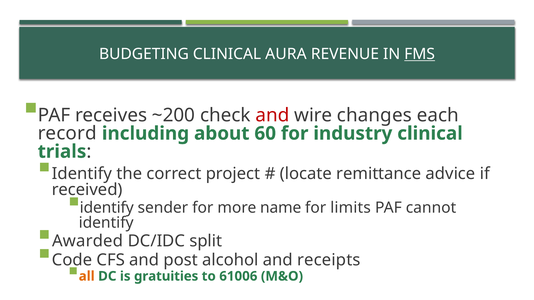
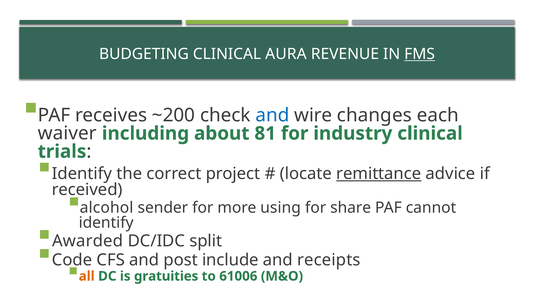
and colour: red -> blue (272, 115)
record: record -> waiver (67, 134)
60: 60 -> 81 (265, 134)
remittance underline: none -> present (379, 174)
identify: identify -> alcohol (107, 208)
name: name -> using (281, 208)
limits: limits -> share (351, 208)
alcohol: alcohol -> include (230, 260)
